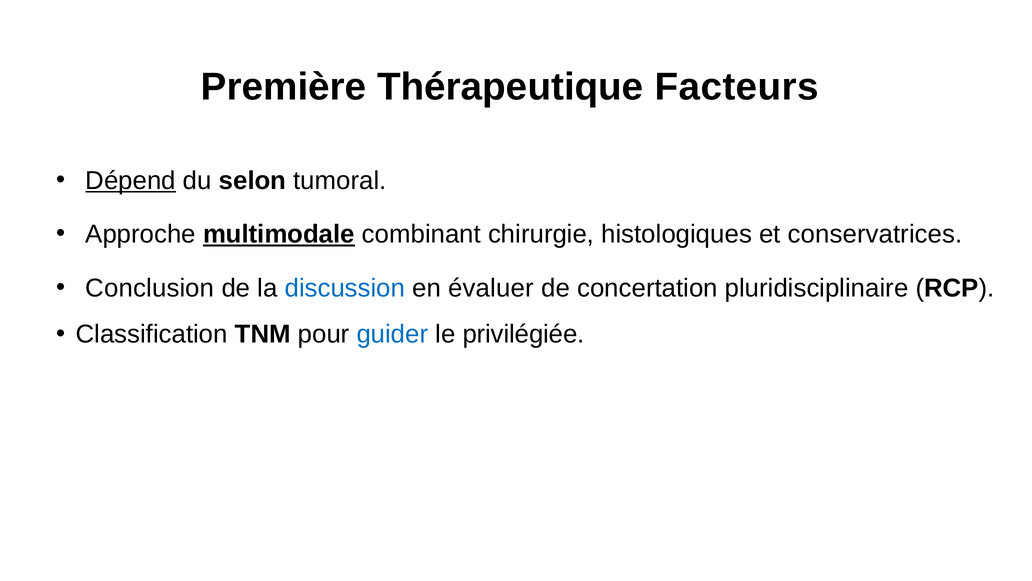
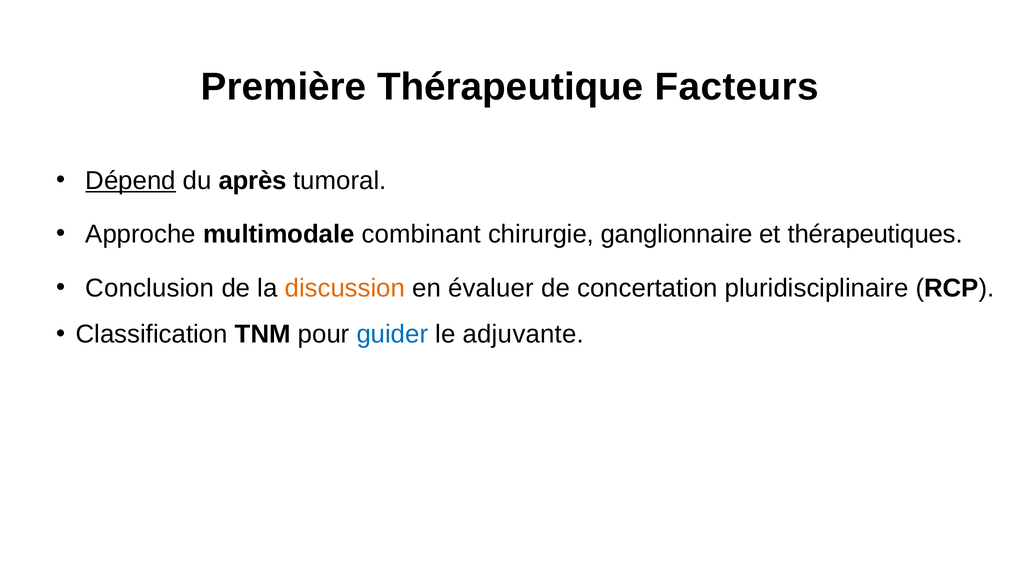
selon: selon -> après (253, 180)
multimodale underline: present -> none (279, 234)
histologiques: histologiques -> ganglionnaire (677, 234)
conservatrices: conservatrices -> thérapeutiques (875, 234)
discussion colour: blue -> orange (345, 288)
privilégiée: privilégiée -> adjuvante (523, 334)
